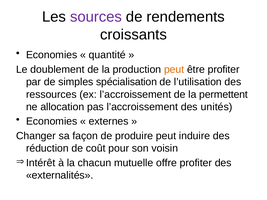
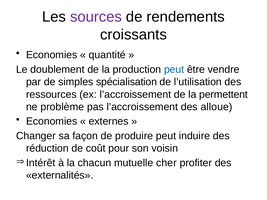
peut colour: orange -> blue (174, 70)
être profiter: profiter -> vendre (224, 70)
allocation: allocation -> problème (62, 107)
unités: unités -> alloue (217, 107)
offre: offre -> cher (166, 163)
